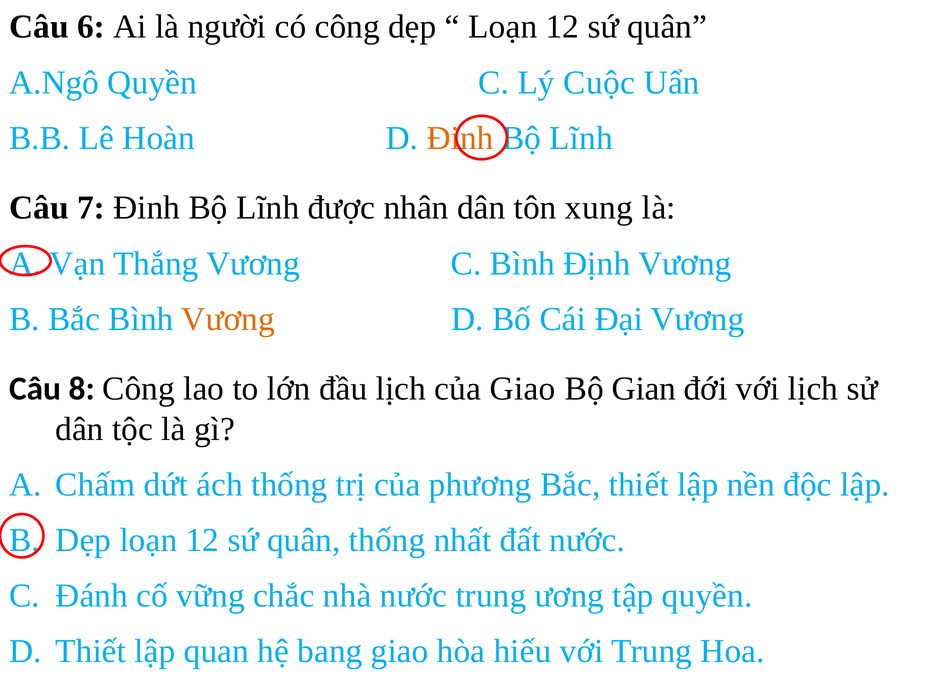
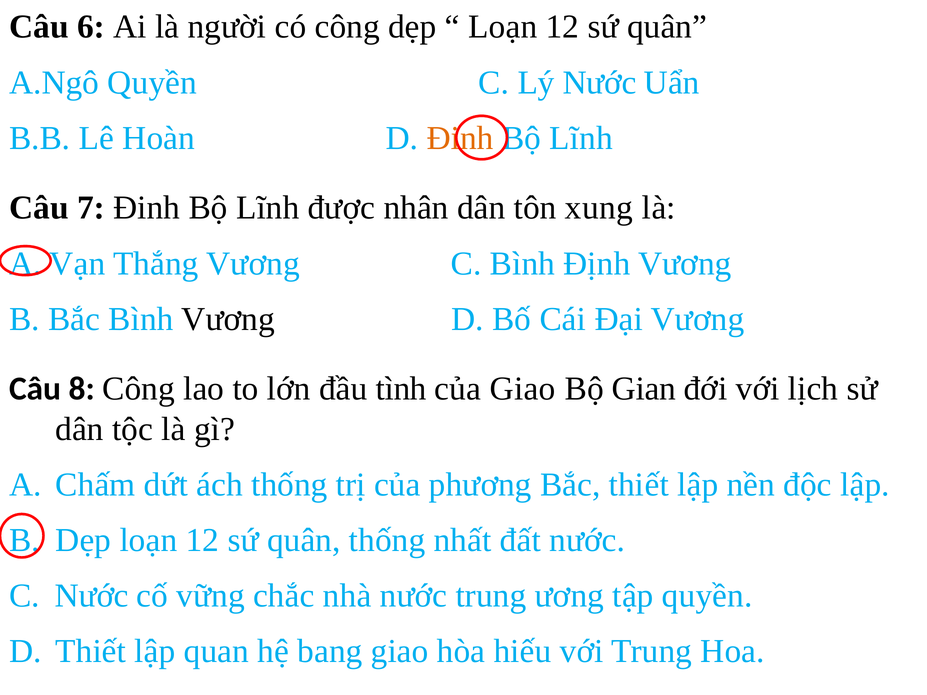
Lý Cuộc: Cuộc -> Nước (600, 83)
Vương colour: orange -> black (228, 319)
đầu lịch: lịch -> tình (401, 389)
C Đánh: Đánh -> Nước (92, 596)
